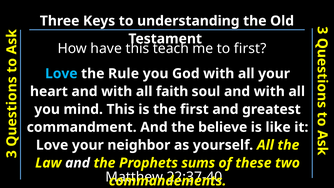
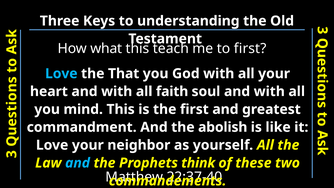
have: have -> what (106, 48)
Rule: Rule -> That (124, 74)
believe: believe -> abolish (223, 127)
and colour: white -> light blue (78, 163)
sums: sums -> think (198, 163)
